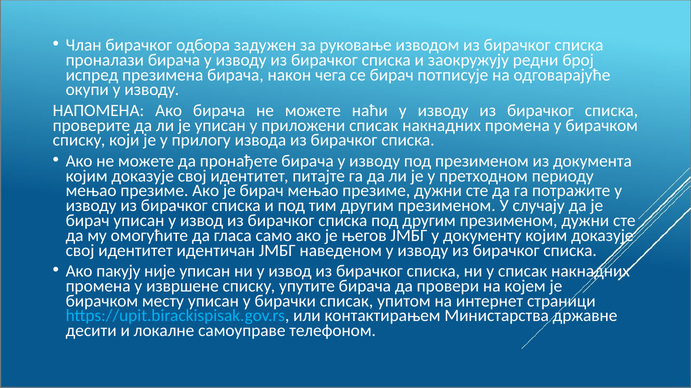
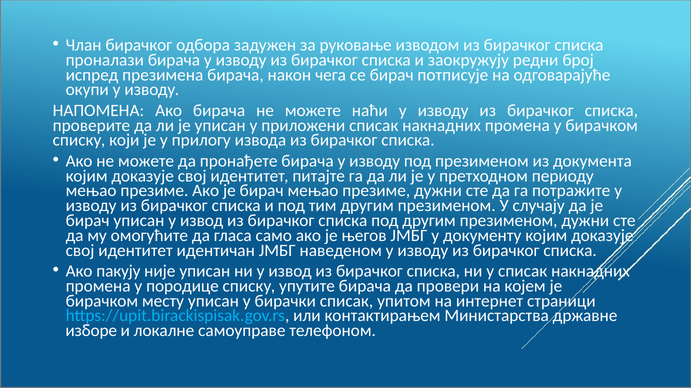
извршене: извршене -> породице (182, 286)
десити: десити -> изборе (91, 331)
